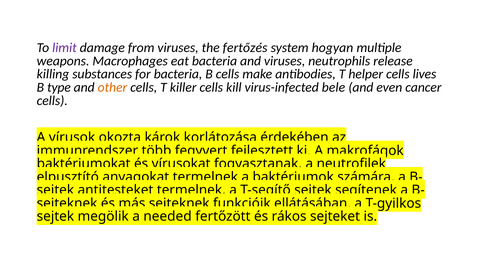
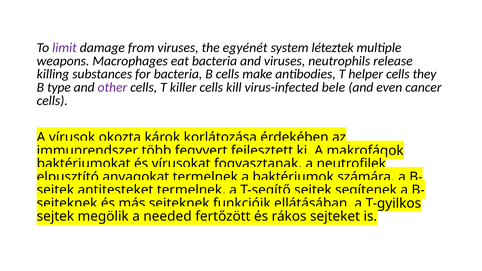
fertőzés: fertőzés -> egyénét (245, 48)
hogyan: hogyan -> léteztek (333, 48)
lives: lives -> they (425, 74)
other colour: orange -> purple (112, 87)
